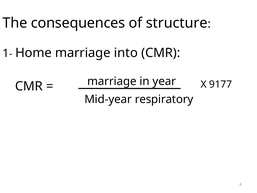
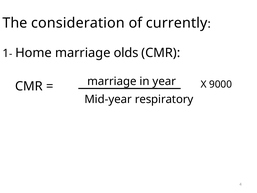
consequences: consequences -> consideration (78, 23)
structure: structure -> currently (177, 23)
into: into -> olds (126, 53)
9177: 9177 -> 9000 (221, 84)
